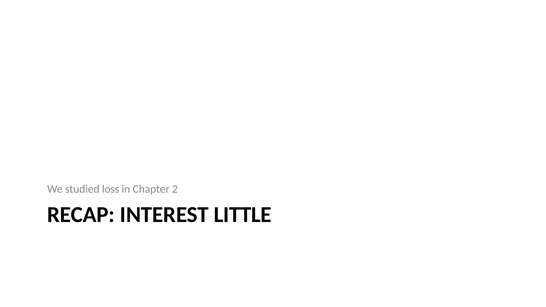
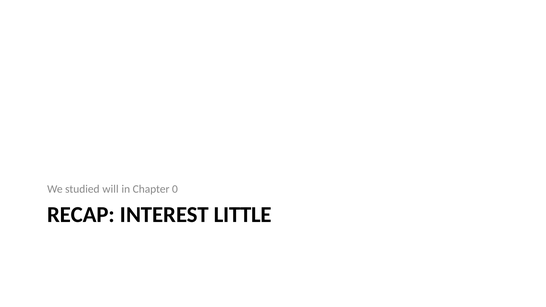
loss: loss -> will (110, 189)
2: 2 -> 0 (175, 189)
